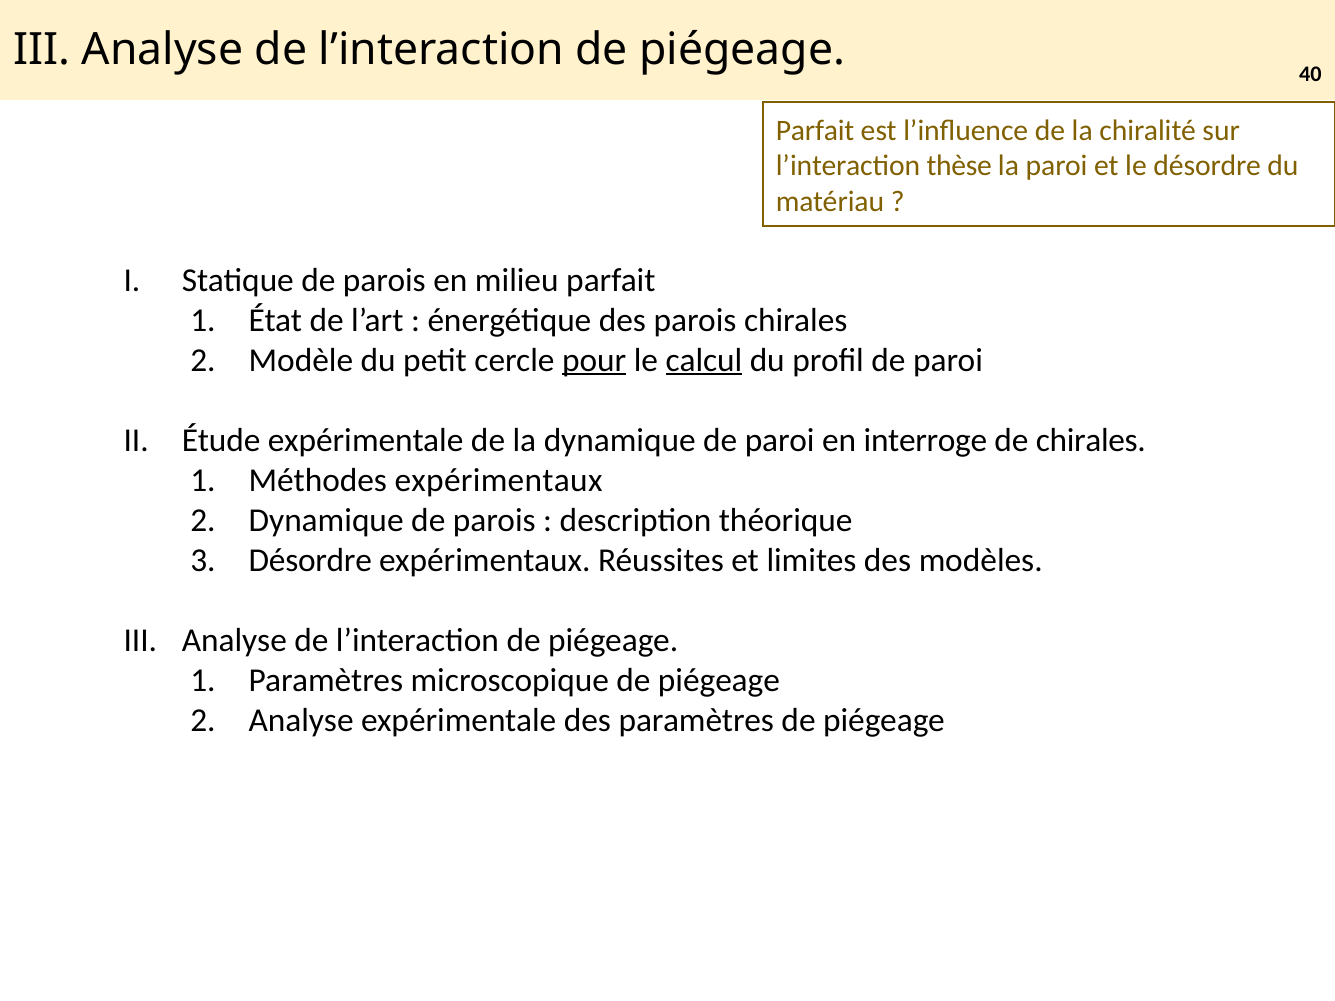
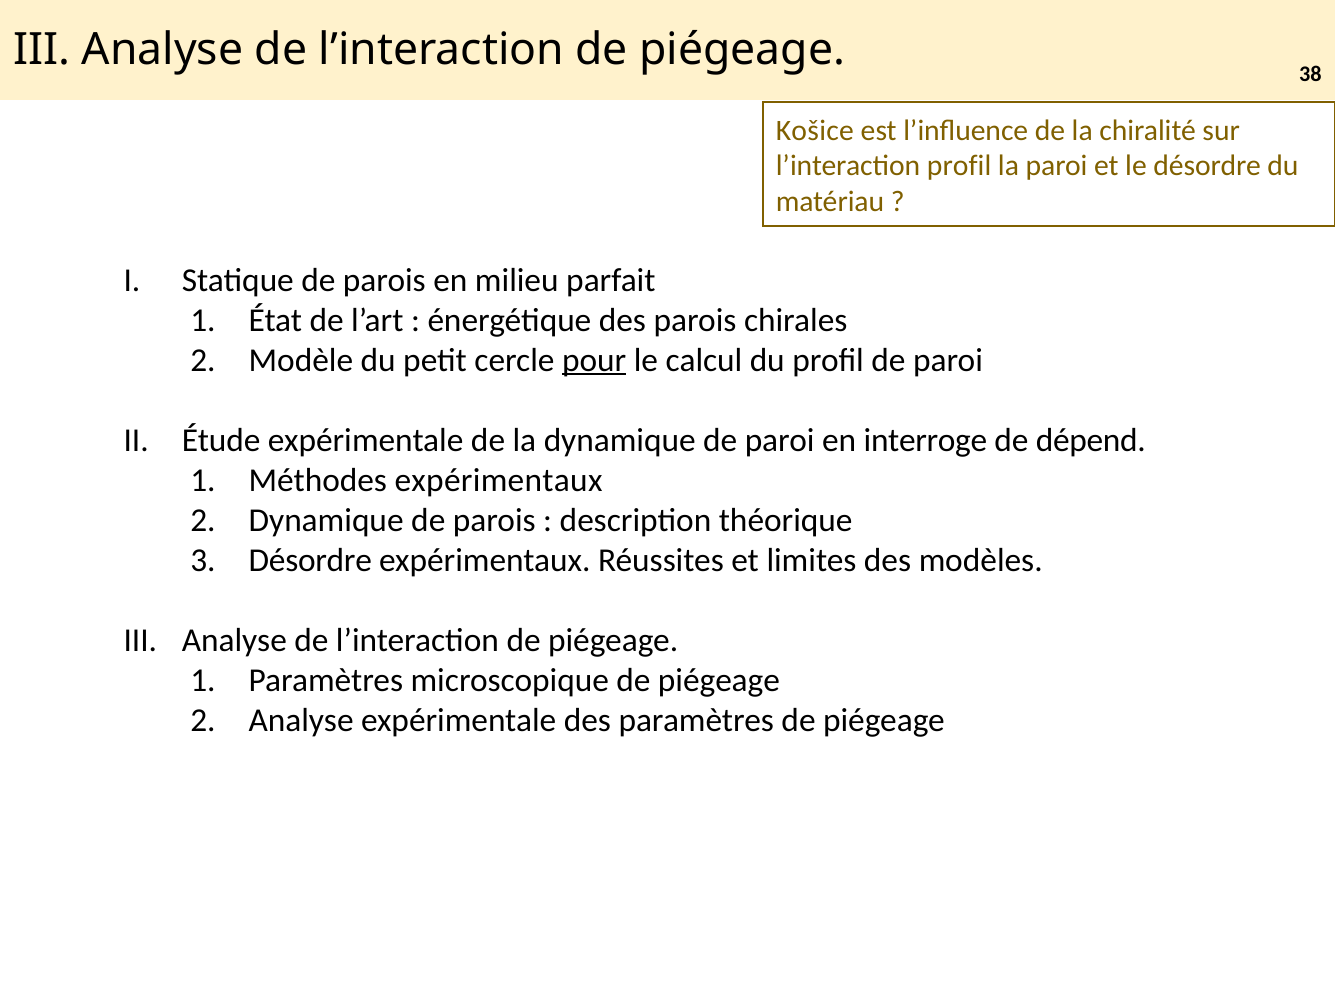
40: 40 -> 38 (1310, 74)
Parfait: Parfait -> Košice (815, 131)
l’interaction thèse: thèse -> profil (959, 166)
calcul underline: present -> none (704, 360)
de chirales: chirales -> dépend (1091, 440)
